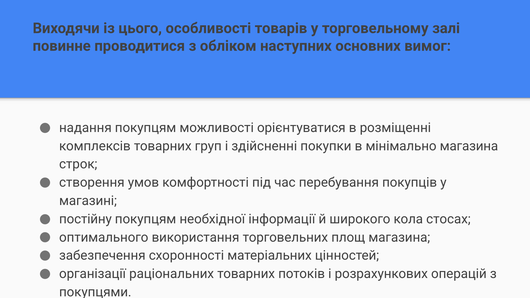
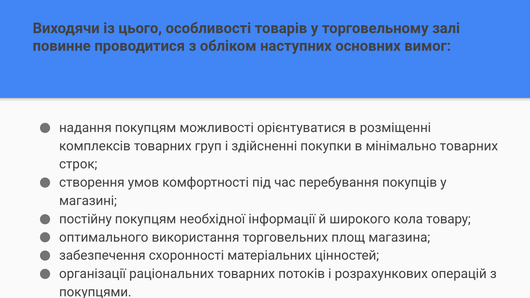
мінімально магазина: магазина -> товарних (469, 146)
стосах: стосах -> товару (449, 219)
